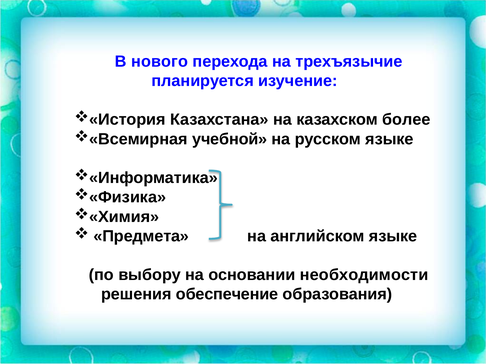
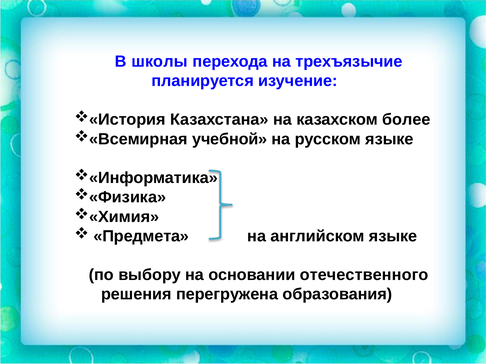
нового: нового -> школы (160, 61)
необходимости: необходимости -> отечественного (364, 275)
обеспечение: обеспечение -> перегружена (227, 295)
